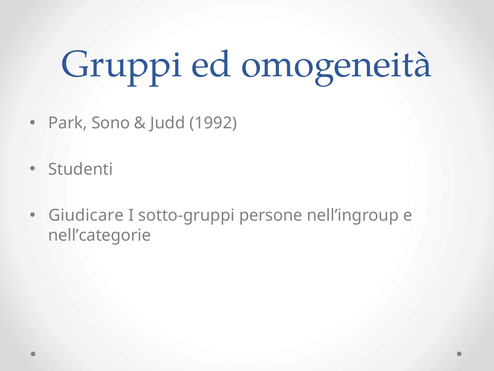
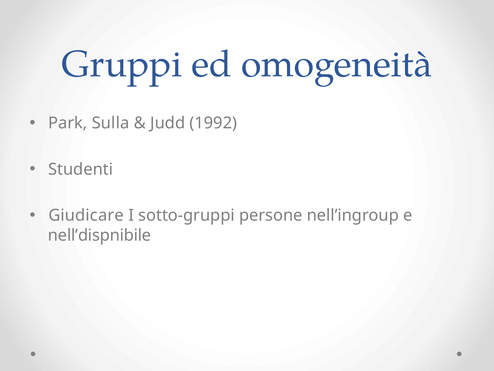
Sono: Sono -> Sulla (111, 123)
nell’categorie: nell’categorie -> nell’dispnibile (100, 235)
